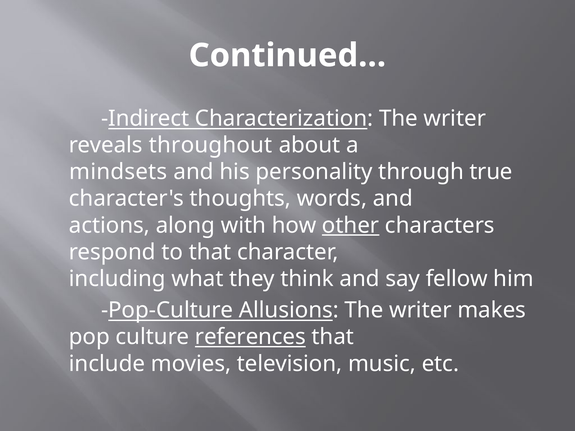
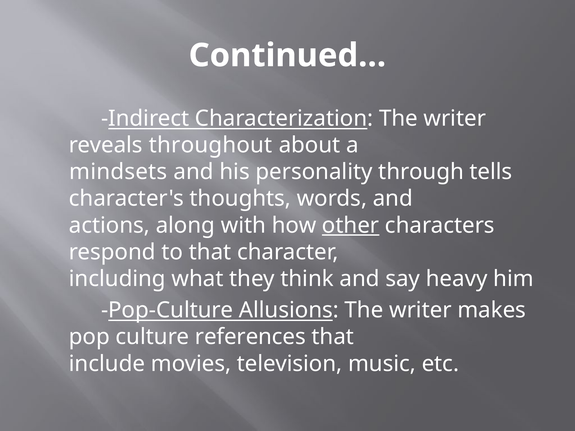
true: true -> tells (491, 172)
fellow: fellow -> heavy (457, 279)
references underline: present -> none (250, 337)
